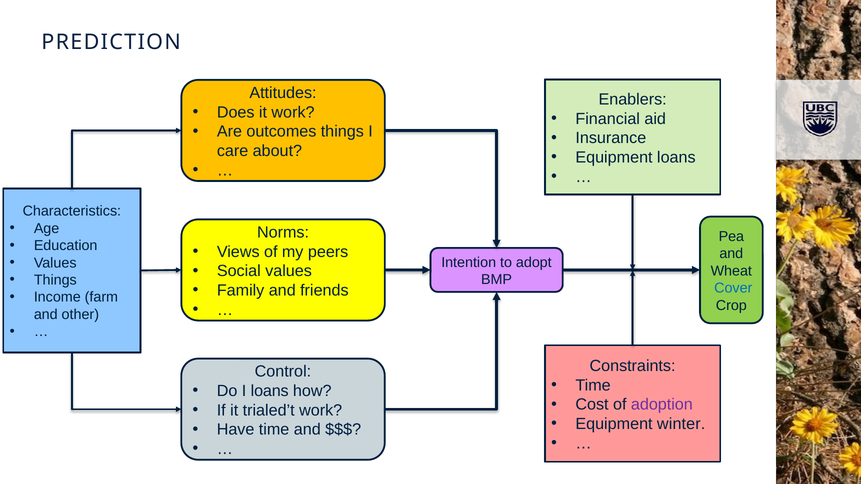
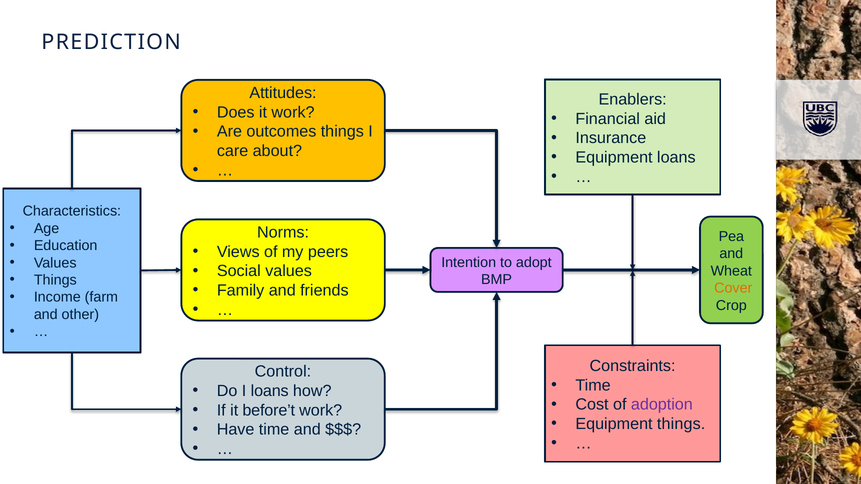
Cover colour: blue -> orange (733, 288)
trialed’t: trialed’t -> before’t (269, 411)
Equipment winter: winter -> things (681, 424)
